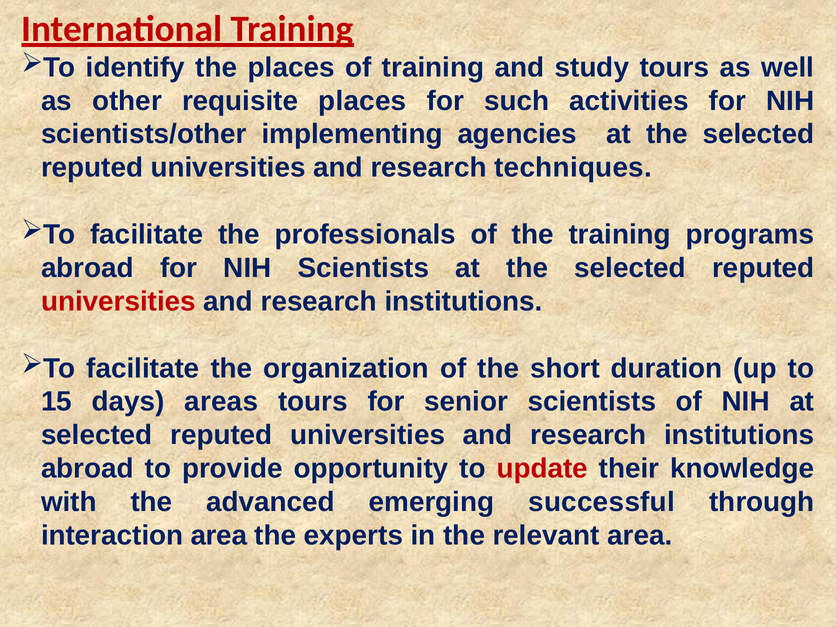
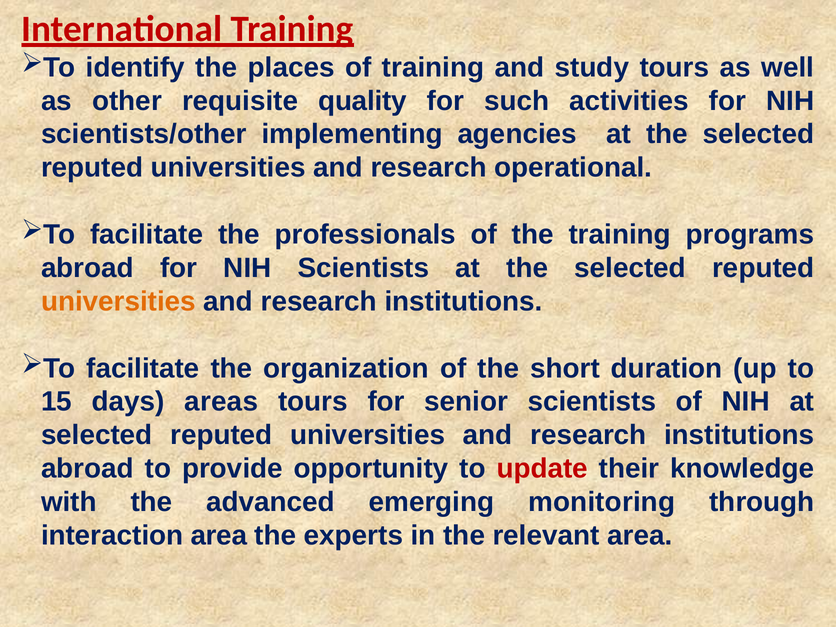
requisite places: places -> quality (363, 101)
techniques: techniques -> operational (573, 168)
universities colour: red -> orange (118, 301)
successful: successful -> monitoring (602, 502)
